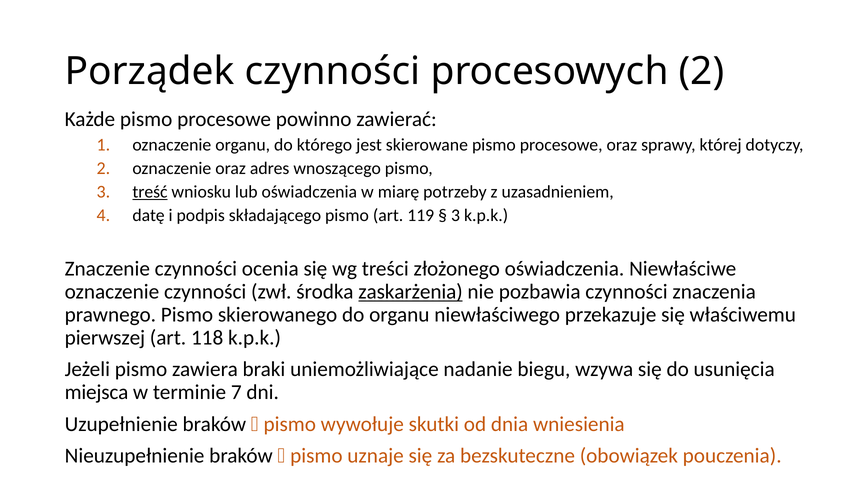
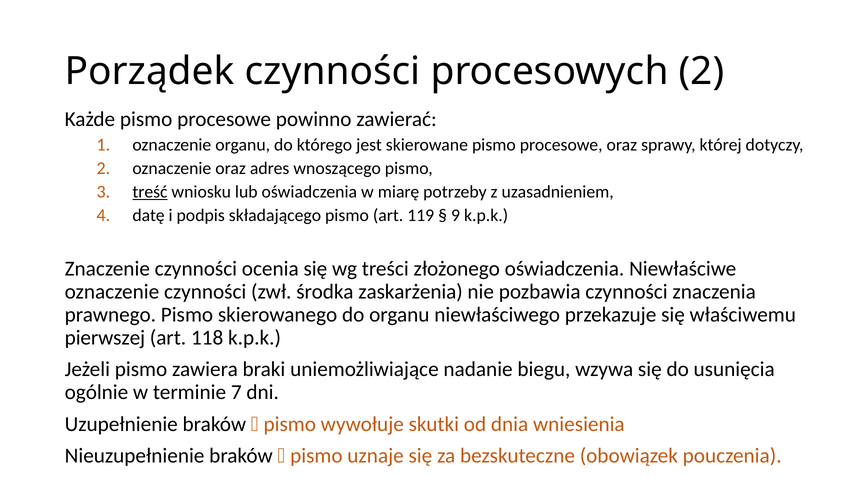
3: 3 -> 9 (456, 215)
zaskarżenia underline: present -> none (411, 292)
miejsca: miejsca -> ogólnie (96, 392)
